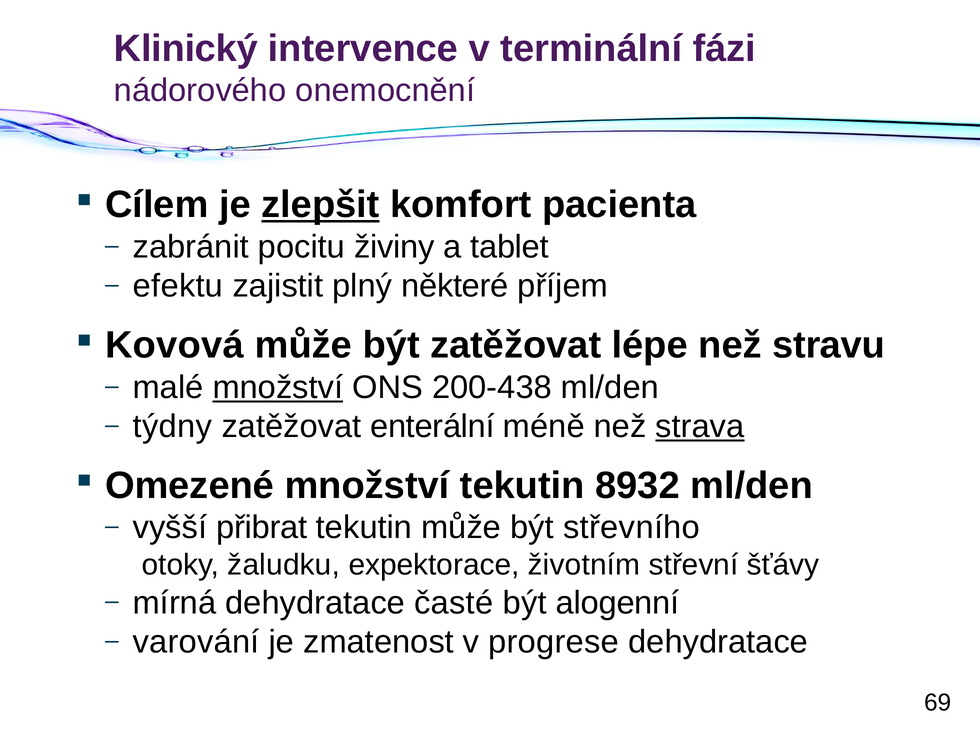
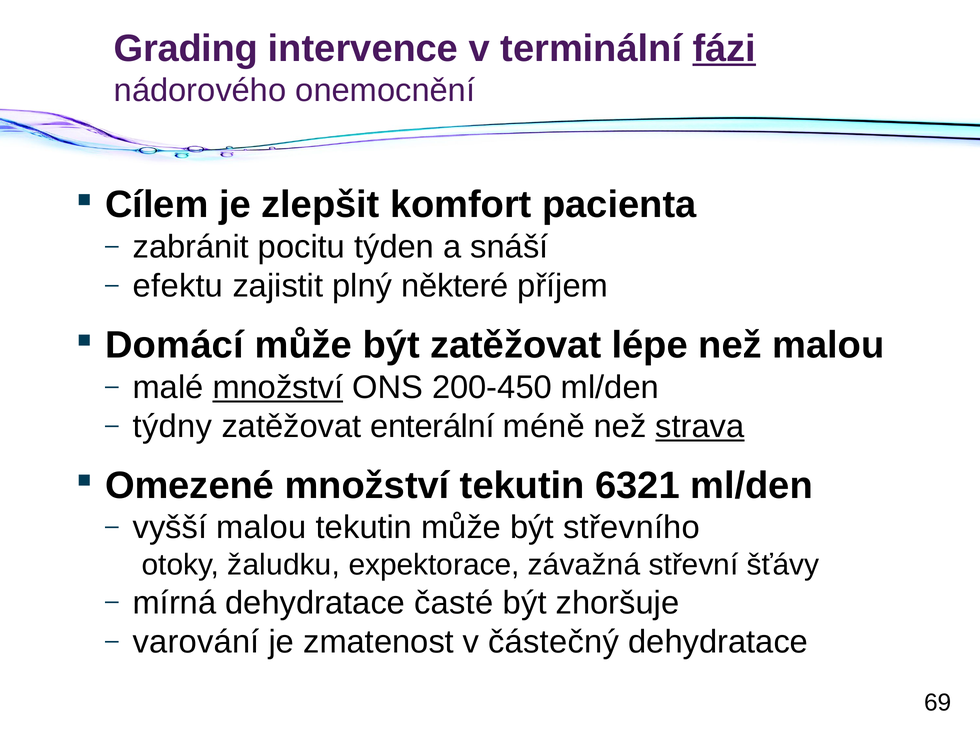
Klinický: Klinický -> Grading (186, 48)
fázi underline: none -> present (724, 48)
zlepšit underline: present -> none (320, 205)
živiny: živiny -> týden (394, 247)
tablet: tablet -> snáší (509, 247)
Kovová: Kovová -> Domácí (175, 345)
než stravu: stravu -> malou (828, 345)
200-438: 200-438 -> 200-450 (492, 387)
8932: 8932 -> 6321 (637, 486)
vyšší přibrat: přibrat -> malou (261, 528)
životním: životním -> závažná (584, 565)
alogenní: alogenní -> zhoršuje (617, 603)
progrese: progrese -> částečný (554, 642)
